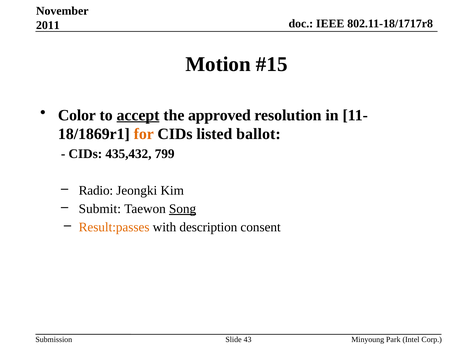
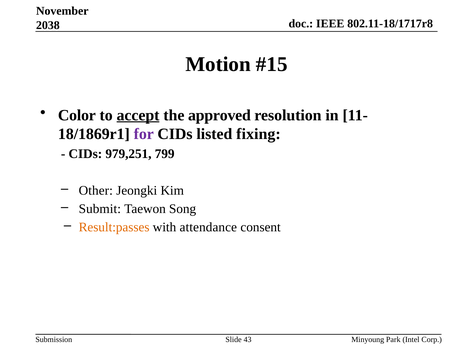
2011: 2011 -> 2038 (48, 25)
for colour: orange -> purple (144, 134)
ballot: ballot -> fixing (258, 134)
435,432: 435,432 -> 979,251 (128, 154)
Radio: Radio -> Other (96, 191)
Song underline: present -> none (183, 209)
description: description -> attendance (208, 228)
